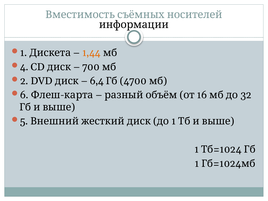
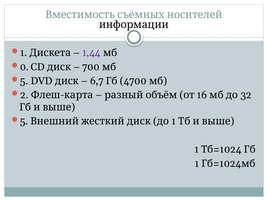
1,44 colour: orange -> purple (91, 53)
4: 4 -> 0 (24, 67)
2: 2 -> 5 (24, 81)
6,4: 6,4 -> 6,7 (97, 81)
6: 6 -> 2 (24, 95)
